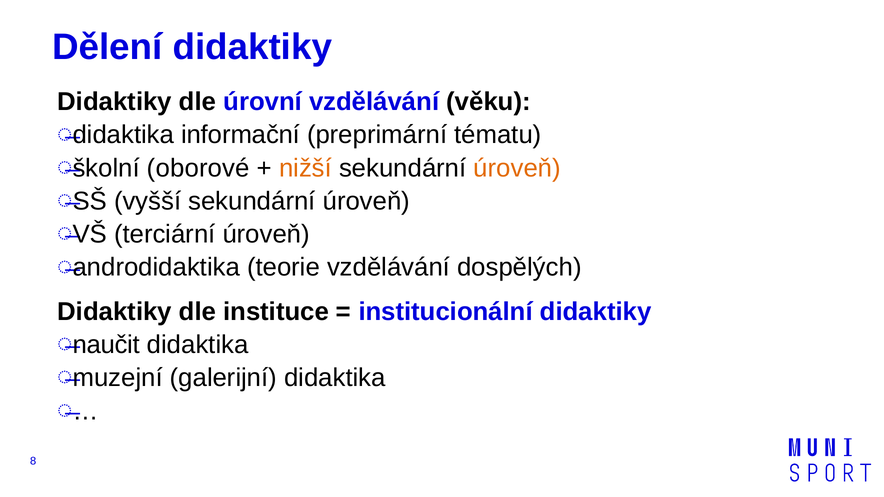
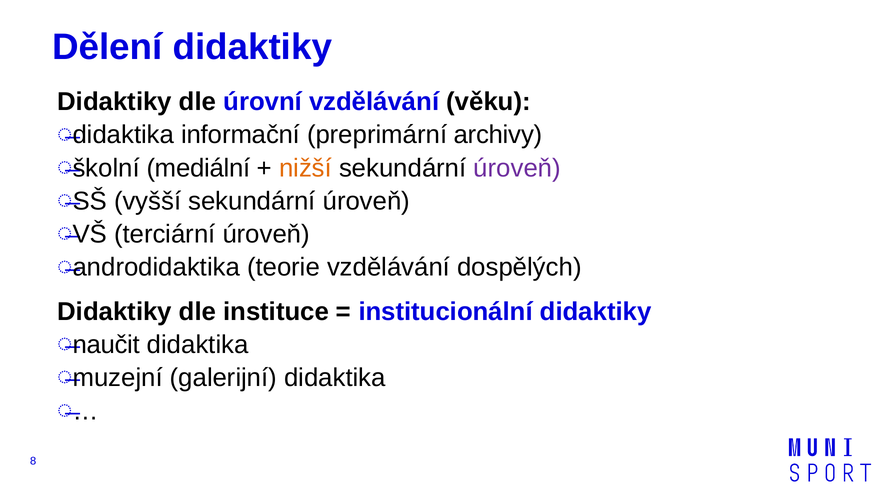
tématu: tématu -> archivy (498, 135)
oborové: oborové -> mediální (198, 168)
úroveň colour: orange -> purple (517, 168)
